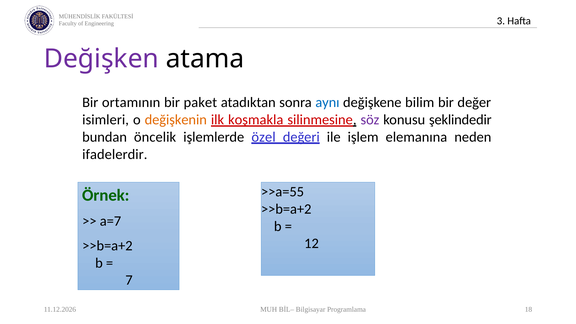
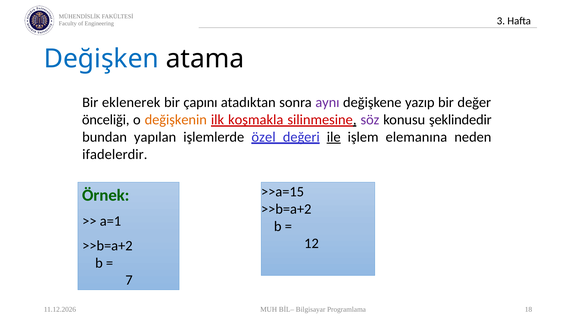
Değişken colour: purple -> blue (101, 59)
ortamının: ortamının -> eklenerek (131, 102)
paket: paket -> çapını (200, 102)
aynı colour: blue -> purple (327, 102)
bilim: bilim -> yazıp (420, 102)
isimleri: isimleri -> önceliği (106, 120)
öncelik: öncelik -> yapılan (155, 137)
ile underline: none -> present (334, 137)
>>a=55: >>a=55 -> >>a=15 (283, 192)
a=7: a=7 -> a=1 (110, 221)
